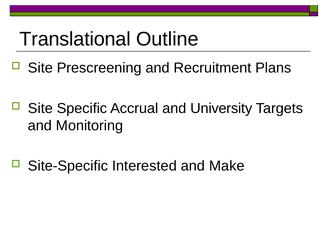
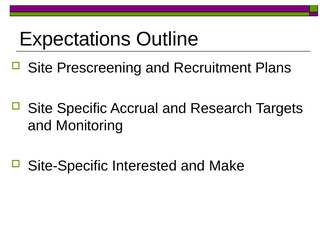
Translational: Translational -> Expectations (75, 39)
University: University -> Research (221, 108)
